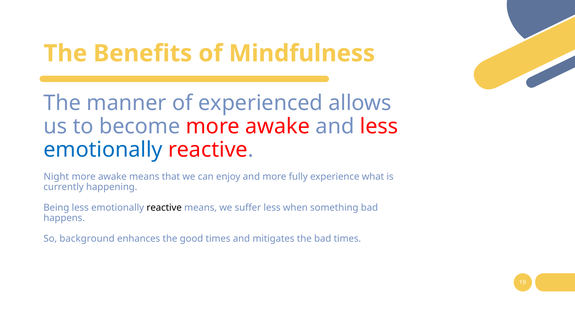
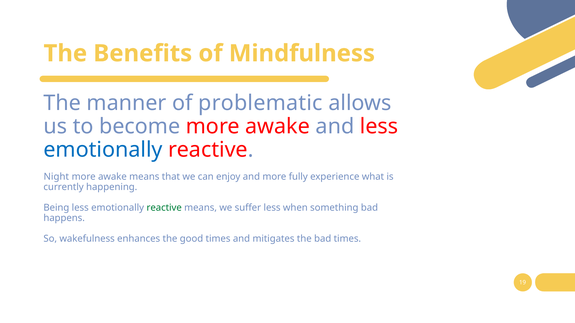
experienced: experienced -> problematic (260, 103)
reactive colour: black -> green (164, 208)
background: background -> wakefulness (87, 239)
